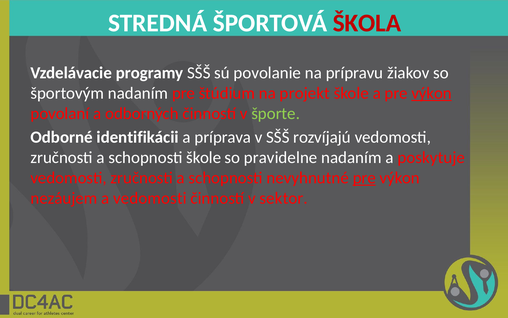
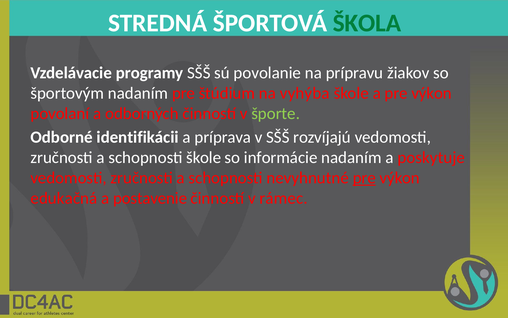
ŠKOLA colour: red -> green (367, 23)
projekt: projekt -> vyhýba (305, 93)
výkon underline: present -> none (432, 93)
pravidelne: pravidelne -> informácie (281, 157)
nezáujem: nezáujem -> edukačná (64, 198)
a vedomosti: vedomosti -> postavenie (150, 198)
sektor: sektor -> rámec (284, 198)
